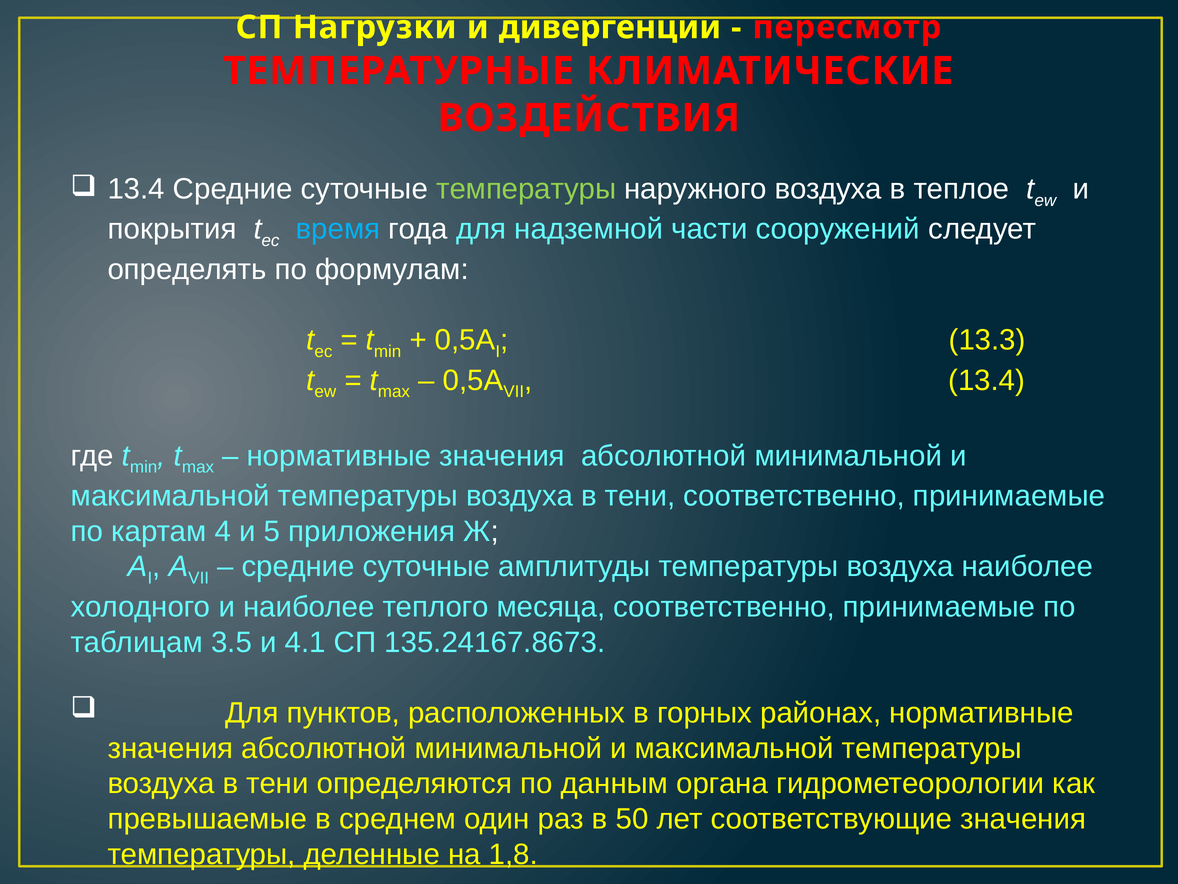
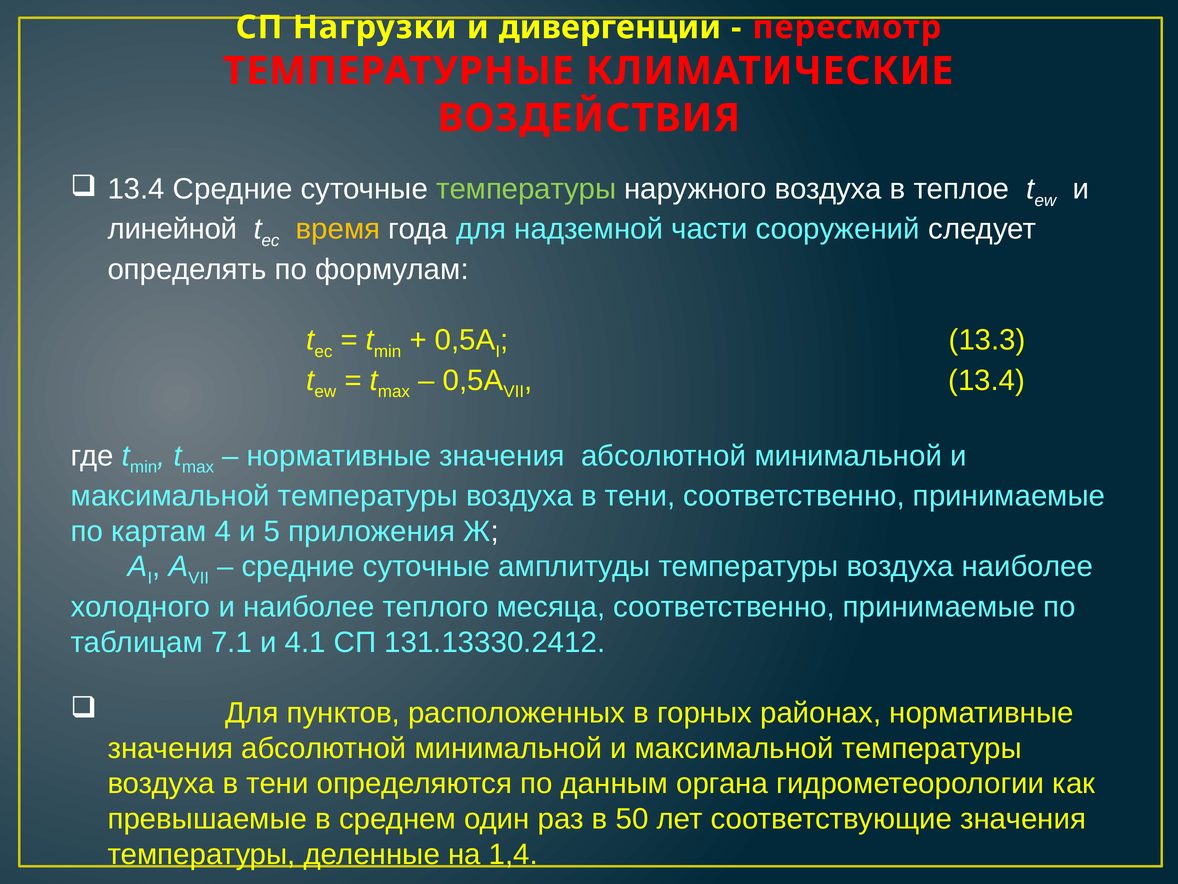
покрытия: покрытия -> линейной (172, 229)
время colour: light blue -> yellow (338, 229)
3.5: 3.5 -> 7.1 (232, 642)
135.24167.8673: 135.24167.8673 -> 131.13330.2412 (495, 642)
1,8: 1,8 -> 1,4 (513, 854)
